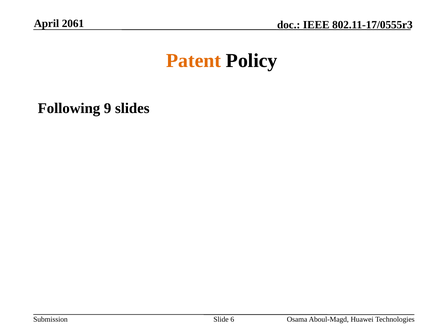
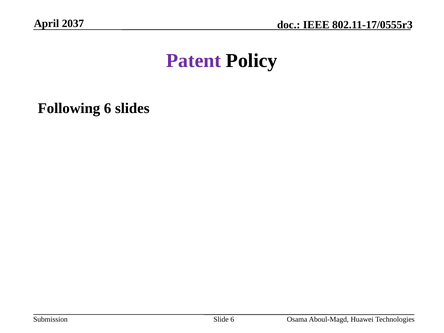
2061: 2061 -> 2037 (73, 24)
Patent colour: orange -> purple (194, 61)
Following 9: 9 -> 6 (108, 108)
